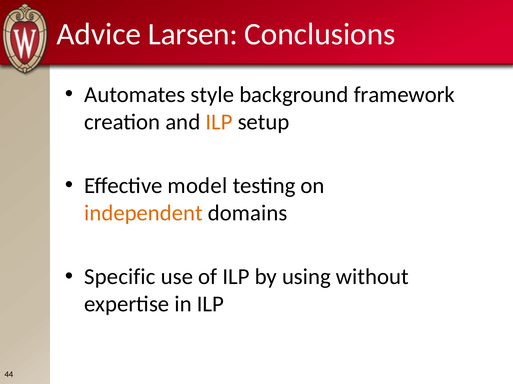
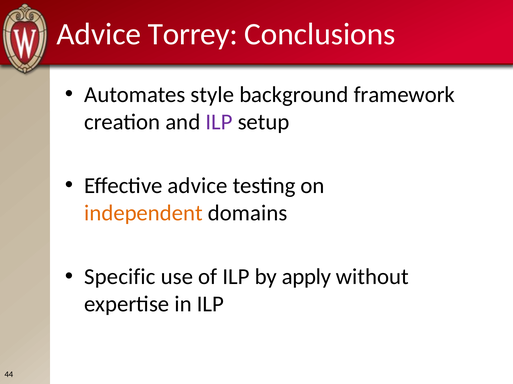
Larsen: Larsen -> Torrey (193, 34)
ILP colour: orange -> purple (219, 122)
Effective model: model -> advice (198, 186)
using: using -> apply (307, 277)
